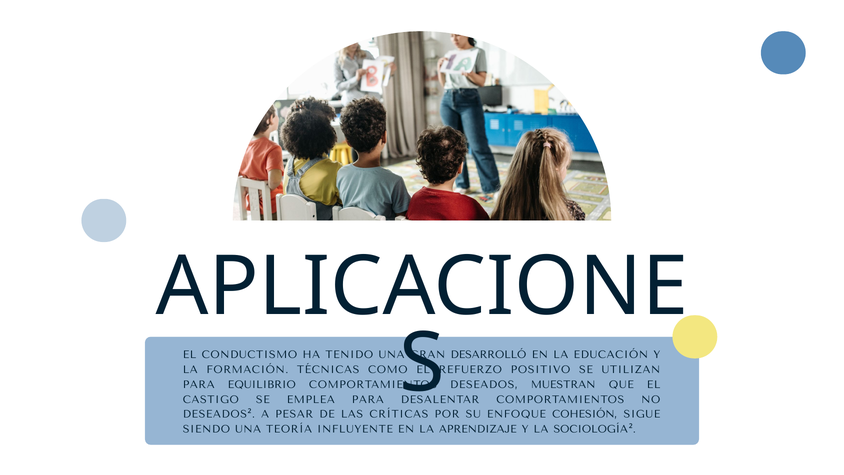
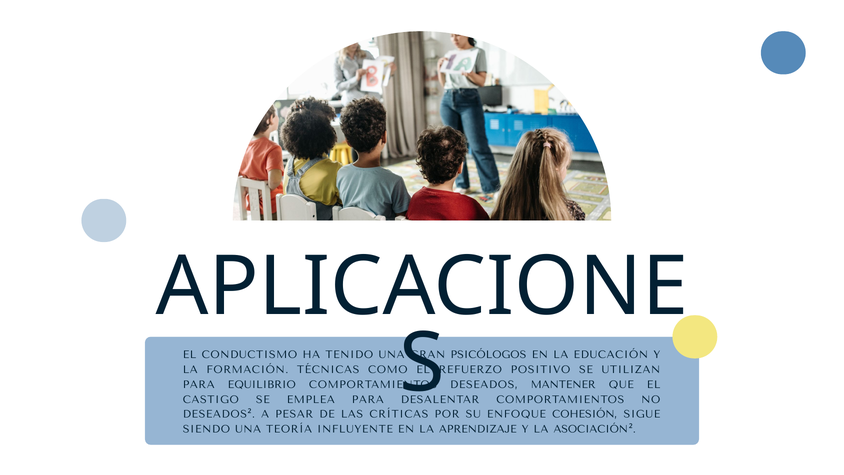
DESARROLLÓ: DESARROLLÓ -> PSICÓLOGOS (488, 355)
MUESTRAN: MUESTRAN -> MANTENER (563, 384)
SOCIOLOGÍA: SOCIOLOGÍA -> ASOCIACIÓN (591, 429)
